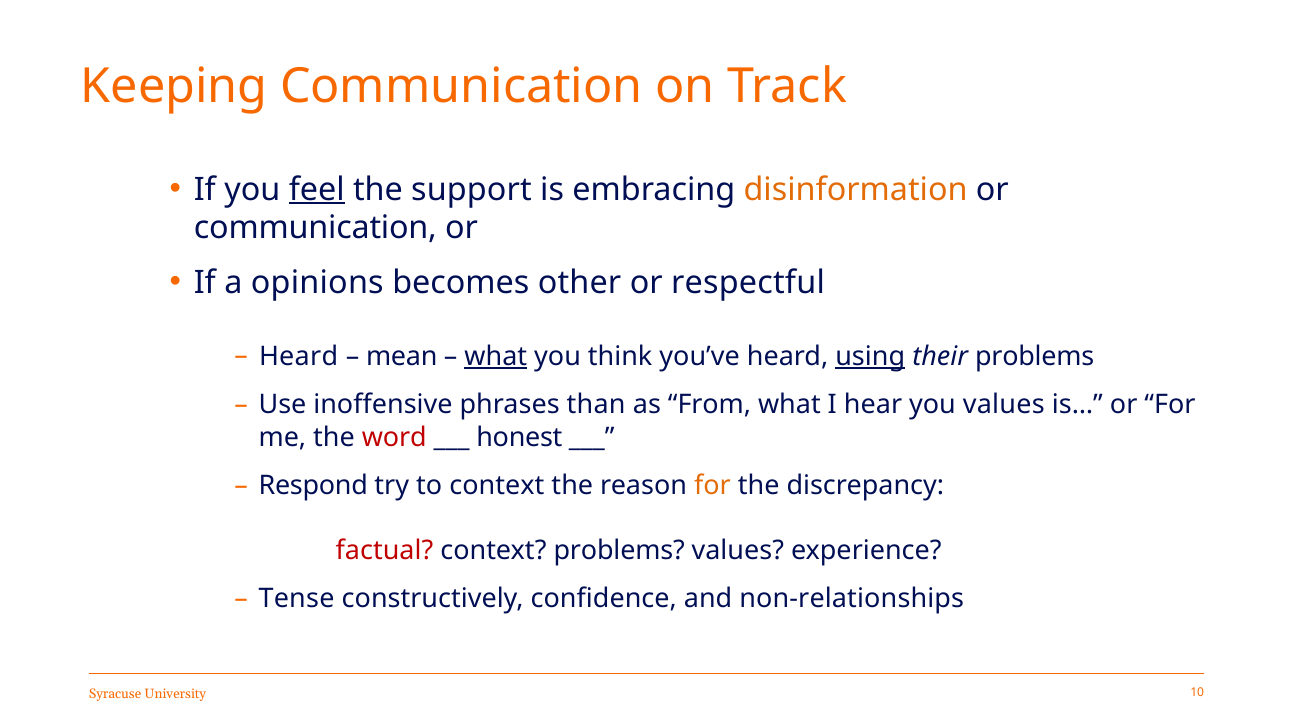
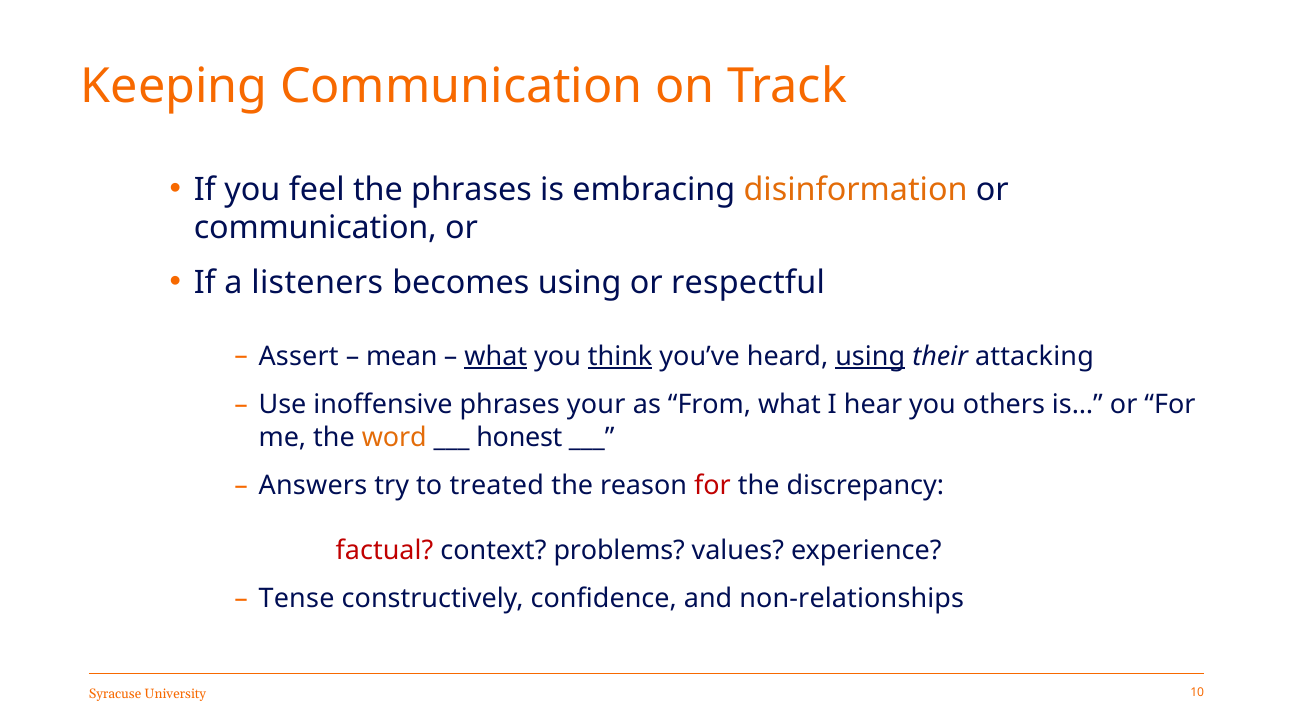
feel underline: present -> none (317, 189)
the support: support -> phrases (472, 189)
opinions: opinions -> listeners (317, 283)
becomes other: other -> using (580, 283)
Heard: Heard -> Assert (299, 357)
think underline: none -> present (620, 357)
their problems: problems -> attacking (1034, 357)
than: than -> your (596, 405)
you values: values -> others (1004, 405)
word colour: red -> orange (394, 437)
Respond: Respond -> Answers (313, 486)
to context: context -> treated (497, 486)
for colour: orange -> red (712, 486)
